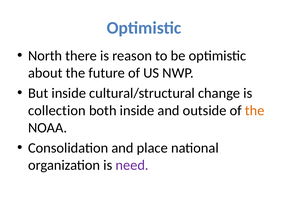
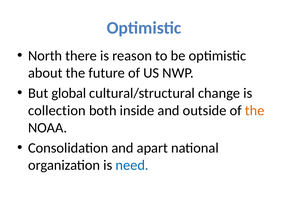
But inside: inside -> global (69, 93)
place: place -> apart (152, 148)
need colour: purple -> blue (132, 165)
